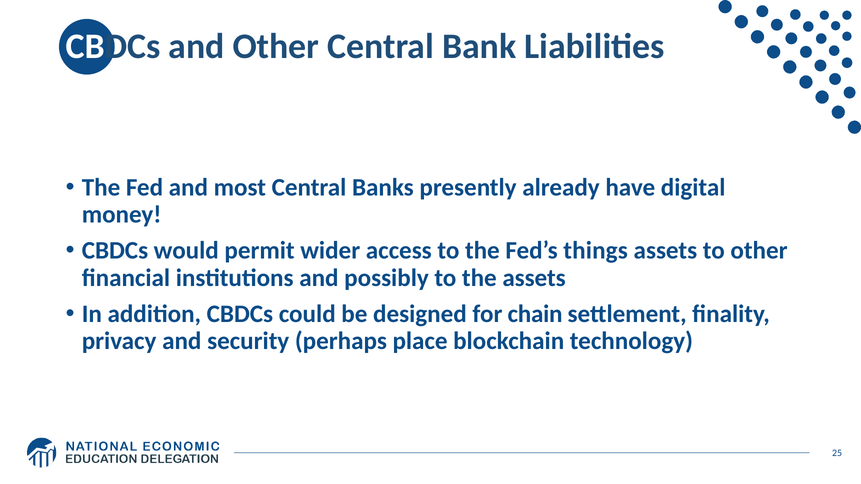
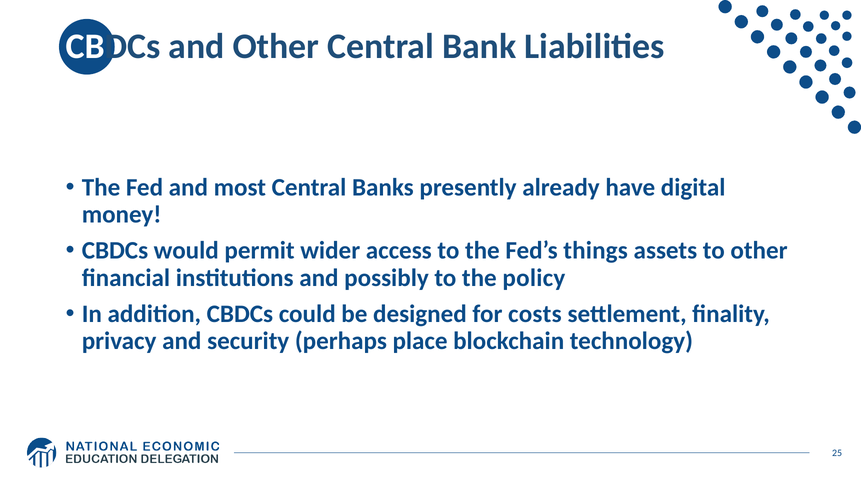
the assets: assets -> policy (534, 278)
chain: chain -> costs (535, 314)
